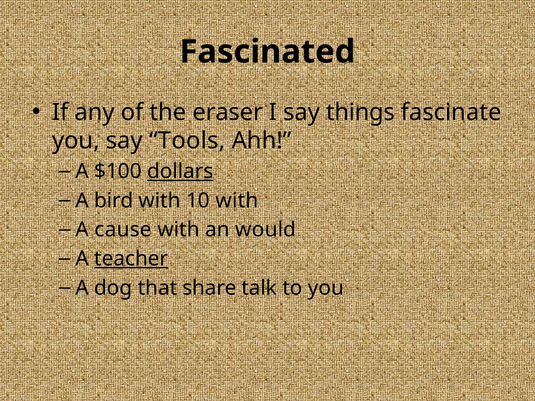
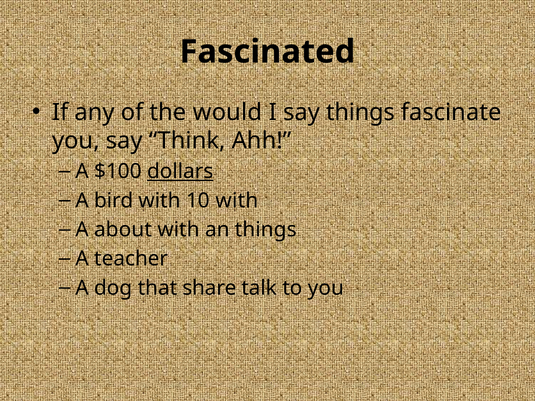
eraser: eraser -> would (228, 112)
Tools: Tools -> Think (187, 141)
cause: cause -> about (123, 230)
an would: would -> things (266, 230)
teacher underline: present -> none (131, 259)
